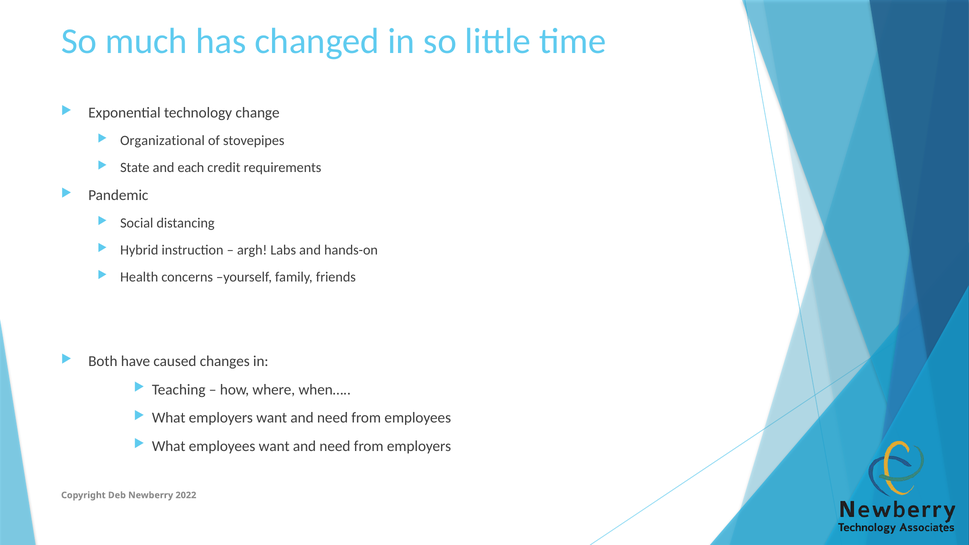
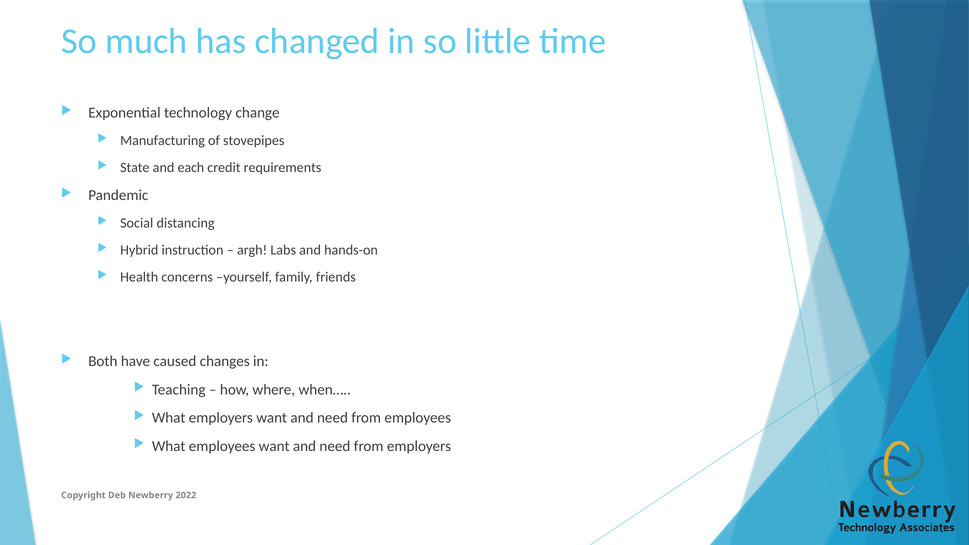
Organizational: Organizational -> Manufacturing (163, 141)
